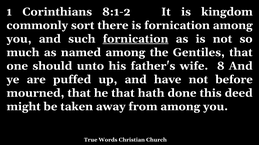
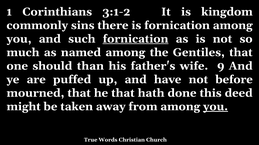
8:1-2: 8:1-2 -> 3:1-2 (116, 12)
sort: sort -> sins (83, 25)
unto: unto -> than (90, 66)
8: 8 -> 9 (221, 66)
you underline: none -> present (216, 107)
